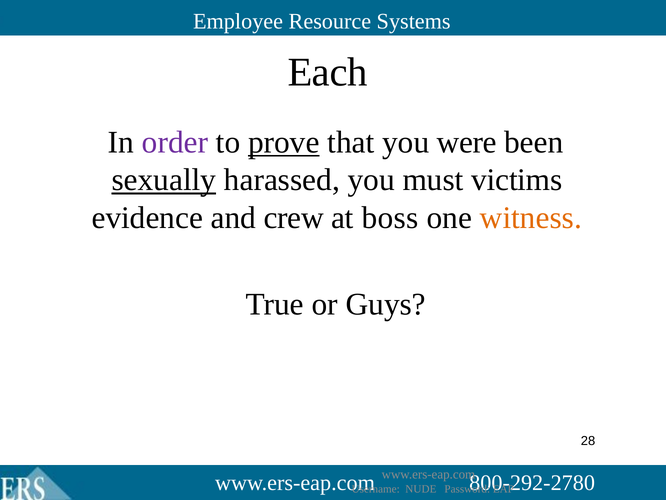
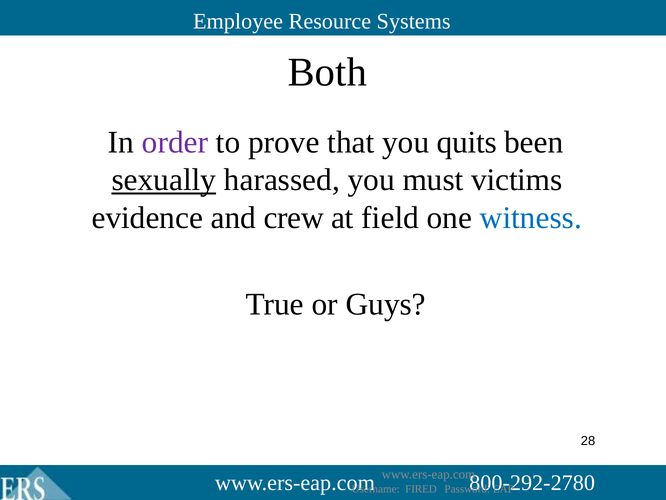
Each: Each -> Both (327, 72)
prove underline: present -> none (284, 142)
were: were -> quits (467, 142)
boss: boss -> field (390, 218)
witness colour: orange -> blue (531, 218)
NUDE: NUDE -> FIRED (421, 488)
